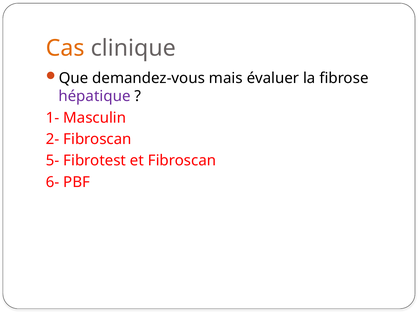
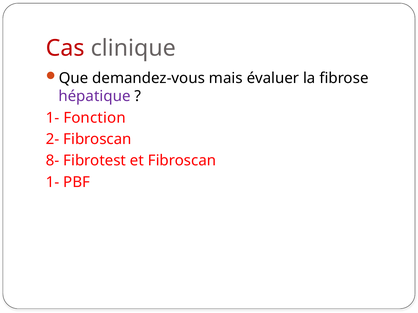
Cas colour: orange -> red (65, 48)
Masculin: Masculin -> Fonction (95, 118)
5-: 5- -> 8- (53, 161)
6-: 6- -> 1- (53, 182)
